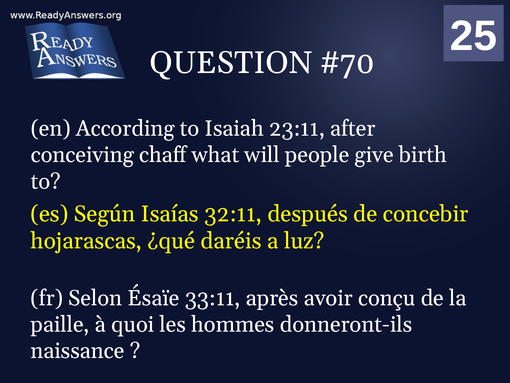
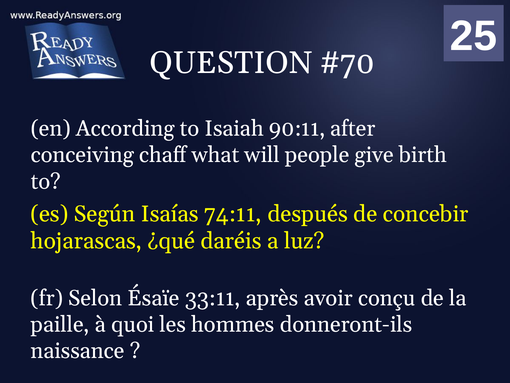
23:11: 23:11 -> 90:11 (297, 129)
32:11: 32:11 -> 74:11 (233, 214)
